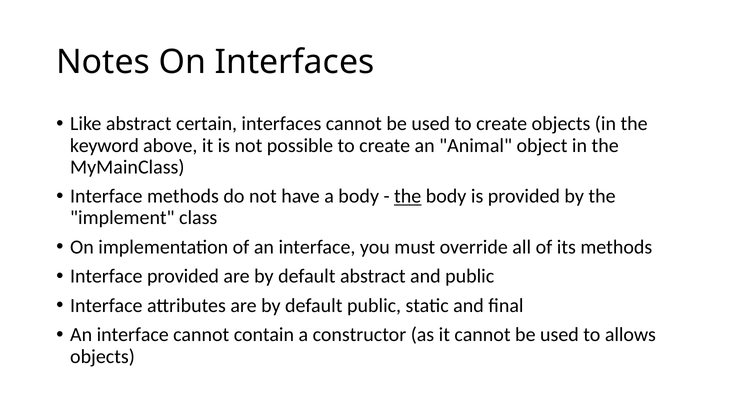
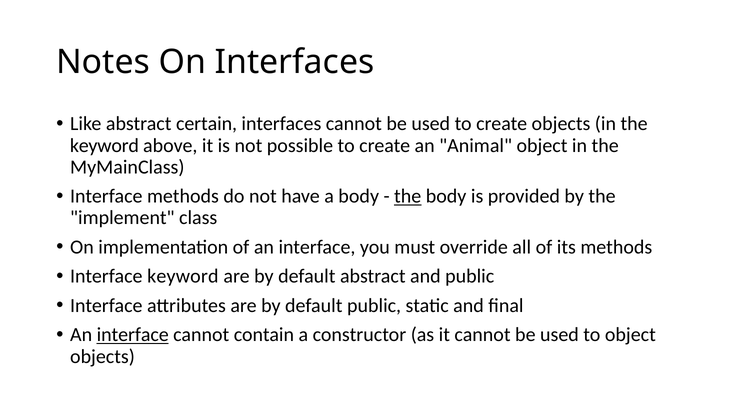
Interface provided: provided -> keyword (183, 276)
interface underline: none -> present (133, 335)
to allows: allows -> object (630, 335)
